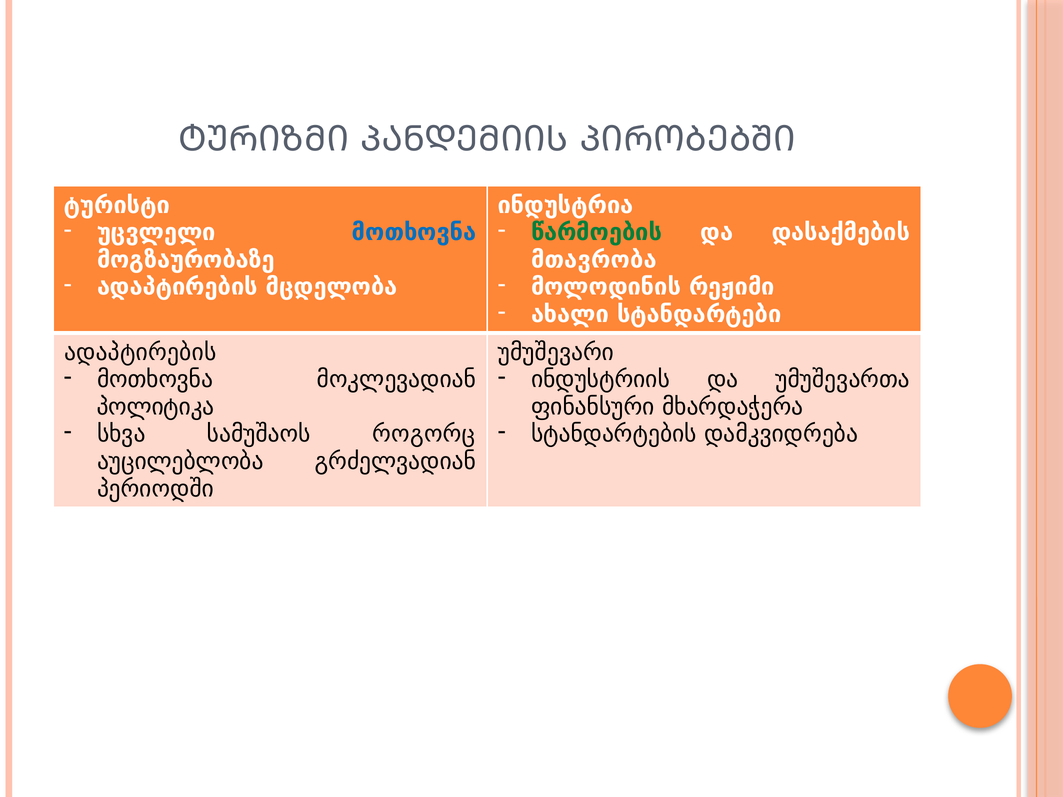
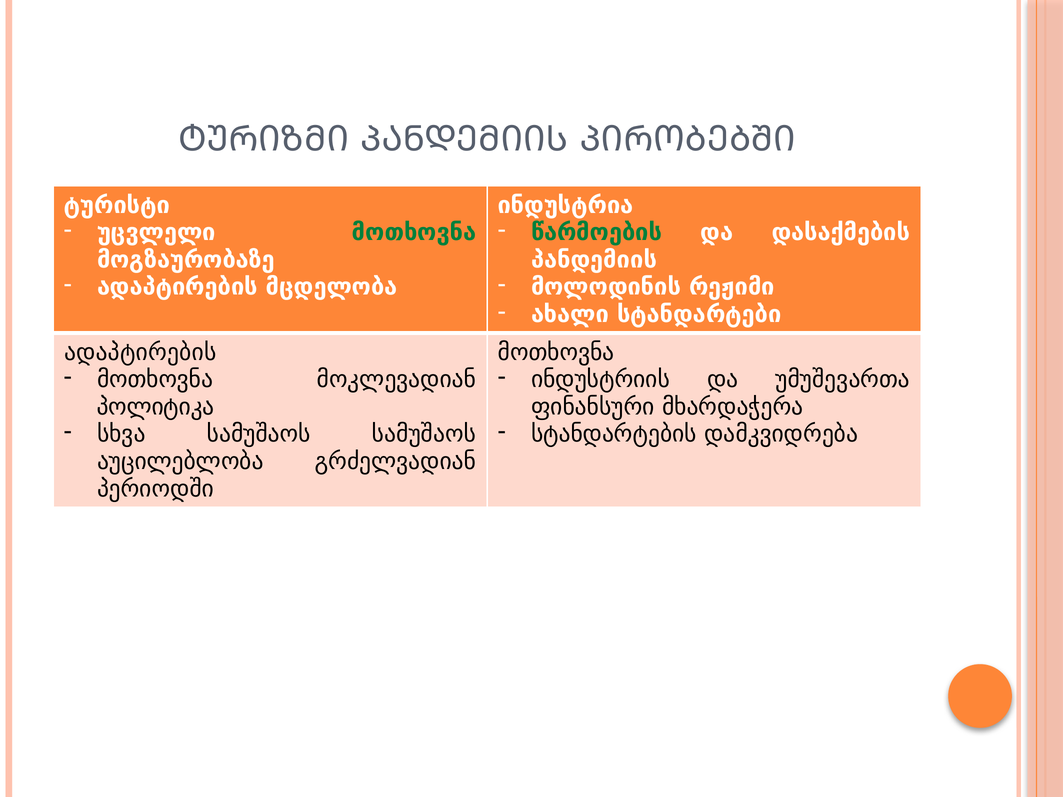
მოთხოვნა colour: blue -> green (414, 233)
მთავრობა: მთავრობა -> პანდემიის (594, 260)
უმუშევარი: უმუშევარი -> მოთხოვნა (556, 352)
სამუშაოს როგორც: როგორც -> სამუშაოს (424, 434)
